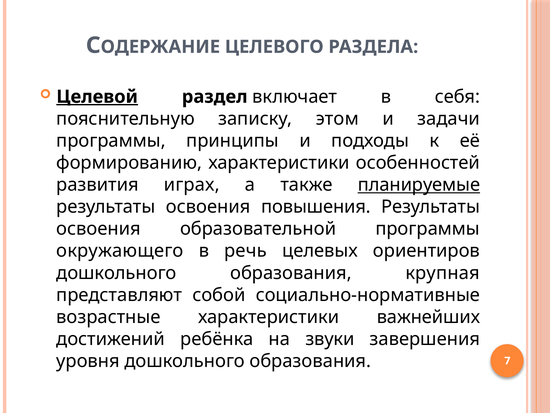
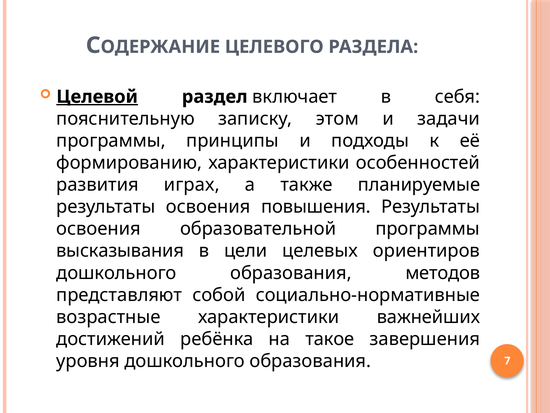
планируемые underline: present -> none (419, 185)
окружающего: окружающего -> высказывания (120, 251)
речь: речь -> цели (246, 251)
крупная: крупная -> методов (443, 273)
звуки: звуки -> такое (330, 339)
